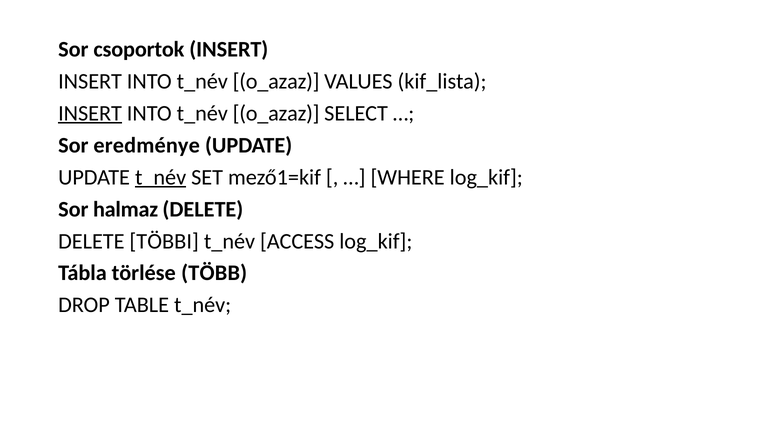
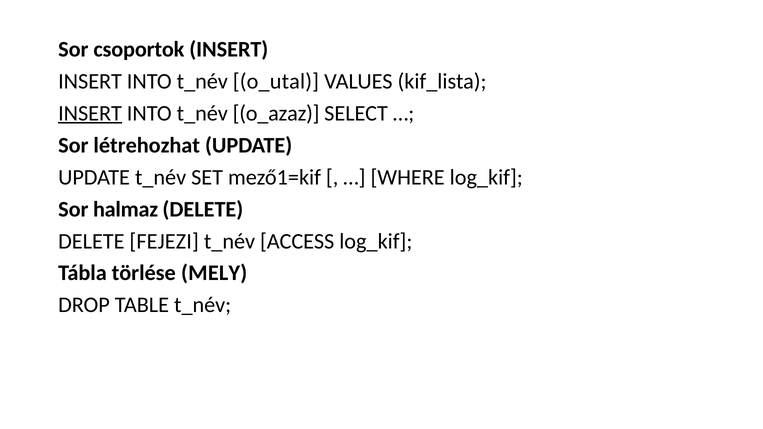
o_azaz: o_azaz -> o_utal (276, 81)
eredménye: eredménye -> létrehozhat (147, 145)
t_név underline: present -> none (161, 177)
TÖBBI: TÖBBI -> FEJEZI (164, 241)
TÖBB: TÖBB -> MELY (214, 273)
